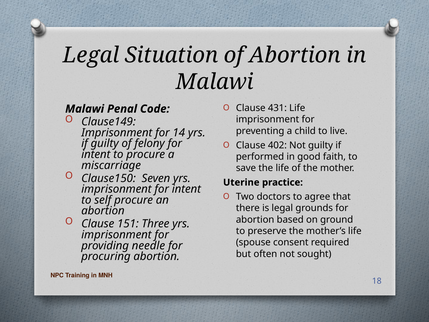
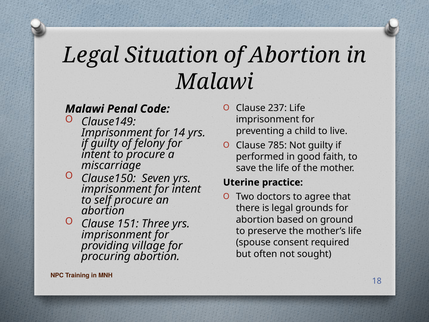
431: 431 -> 237 (277, 108)
402: 402 -> 785 (277, 145)
needle: needle -> village (148, 245)
